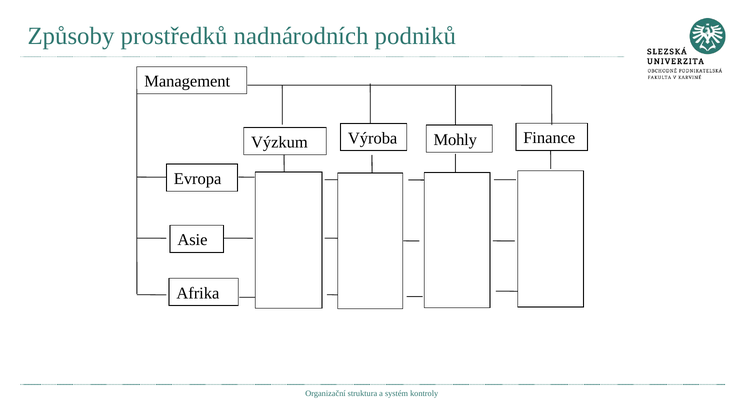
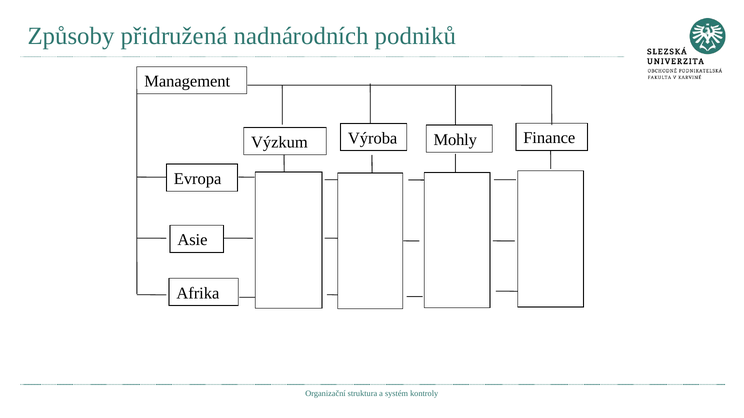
prostředků: prostředků -> přidružená (174, 36)
